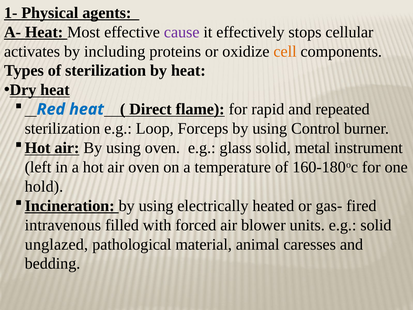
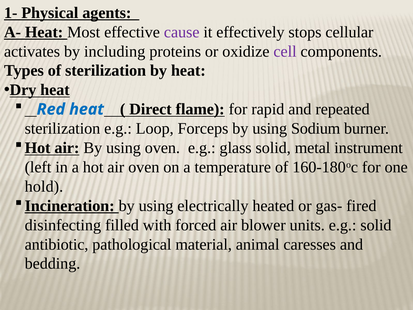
cell colour: orange -> purple (285, 51)
Control: Control -> Sodium (316, 128)
intravenous: intravenous -> disinfecting (63, 225)
unglazed: unglazed -> antibiotic (57, 244)
